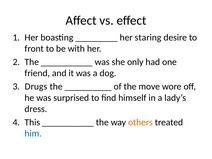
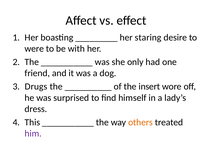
front: front -> were (34, 49)
move: move -> insert (149, 86)
him colour: blue -> purple (33, 134)
